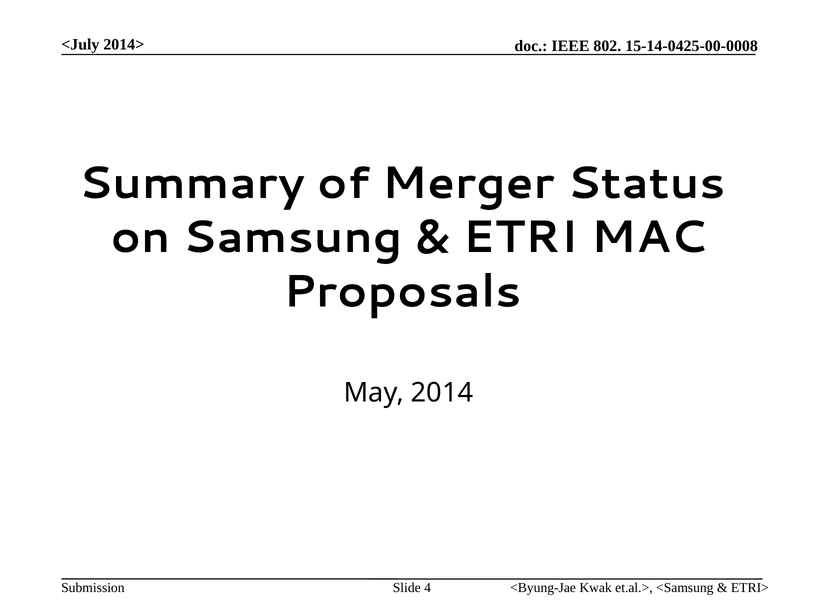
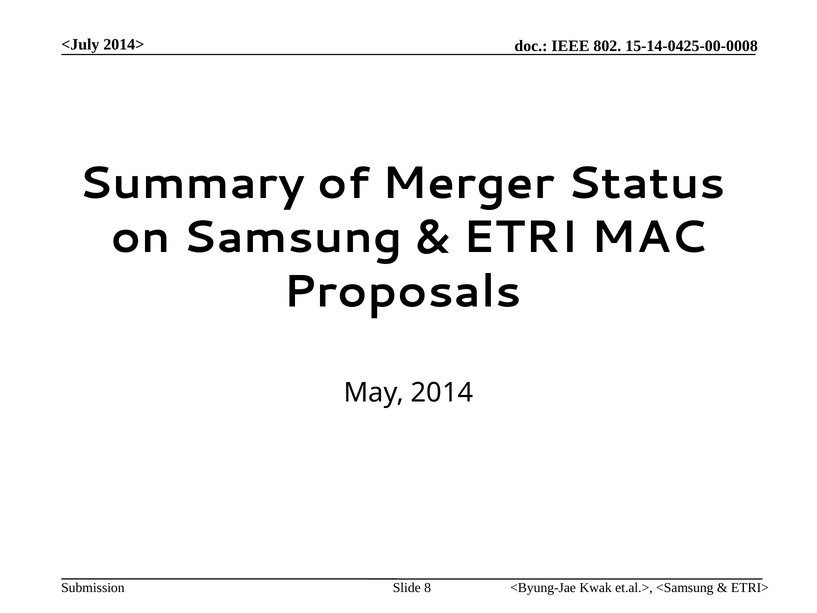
4: 4 -> 8 (428, 588)
